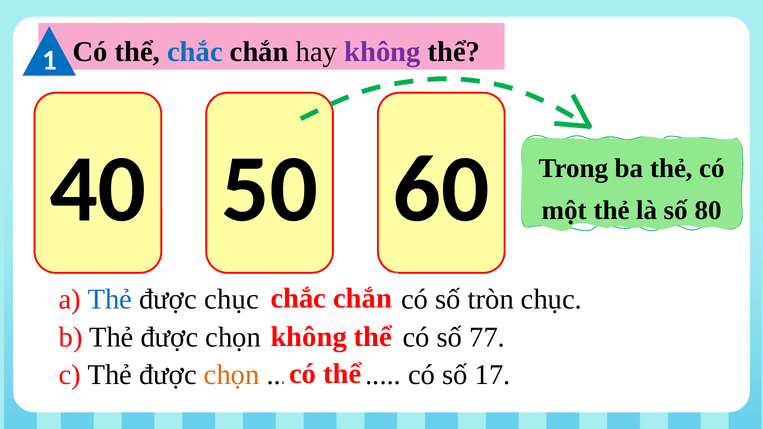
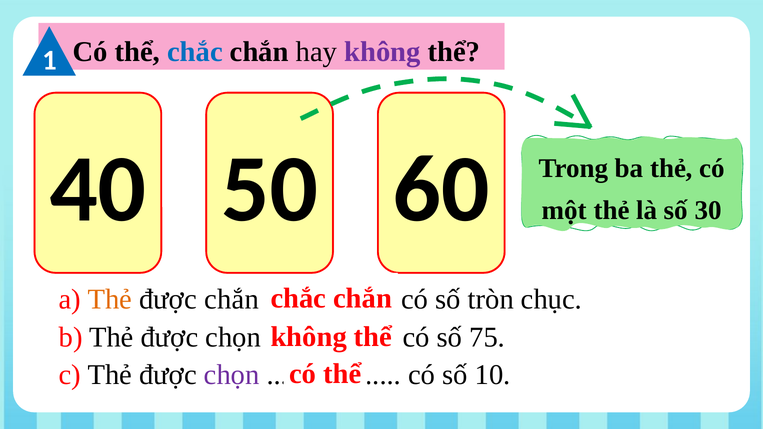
80: 80 -> 30 (708, 211)
Thẻ colour: blue -> orange (110, 300)
được chục: chục -> chắn (232, 300)
77: 77 -> 75 (487, 337)
chọn colour: orange -> purple (232, 375)
17: 17 -> 10 (493, 375)
